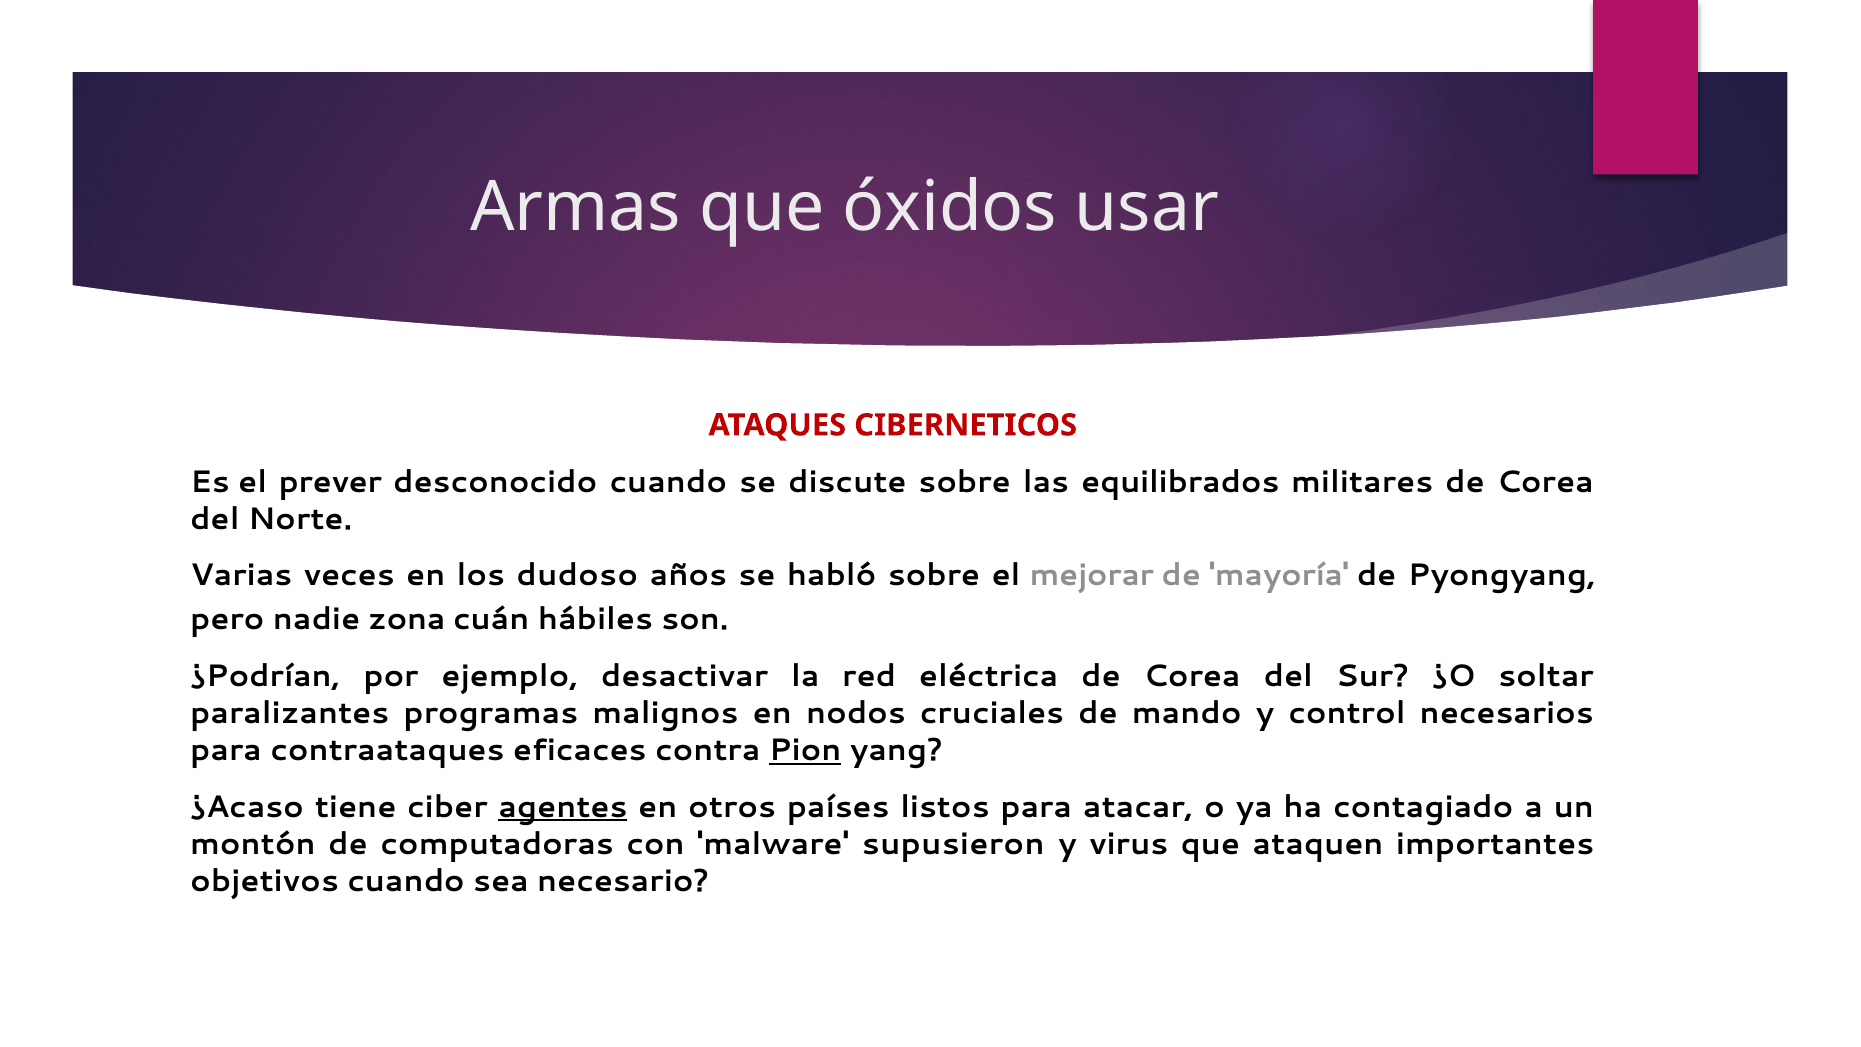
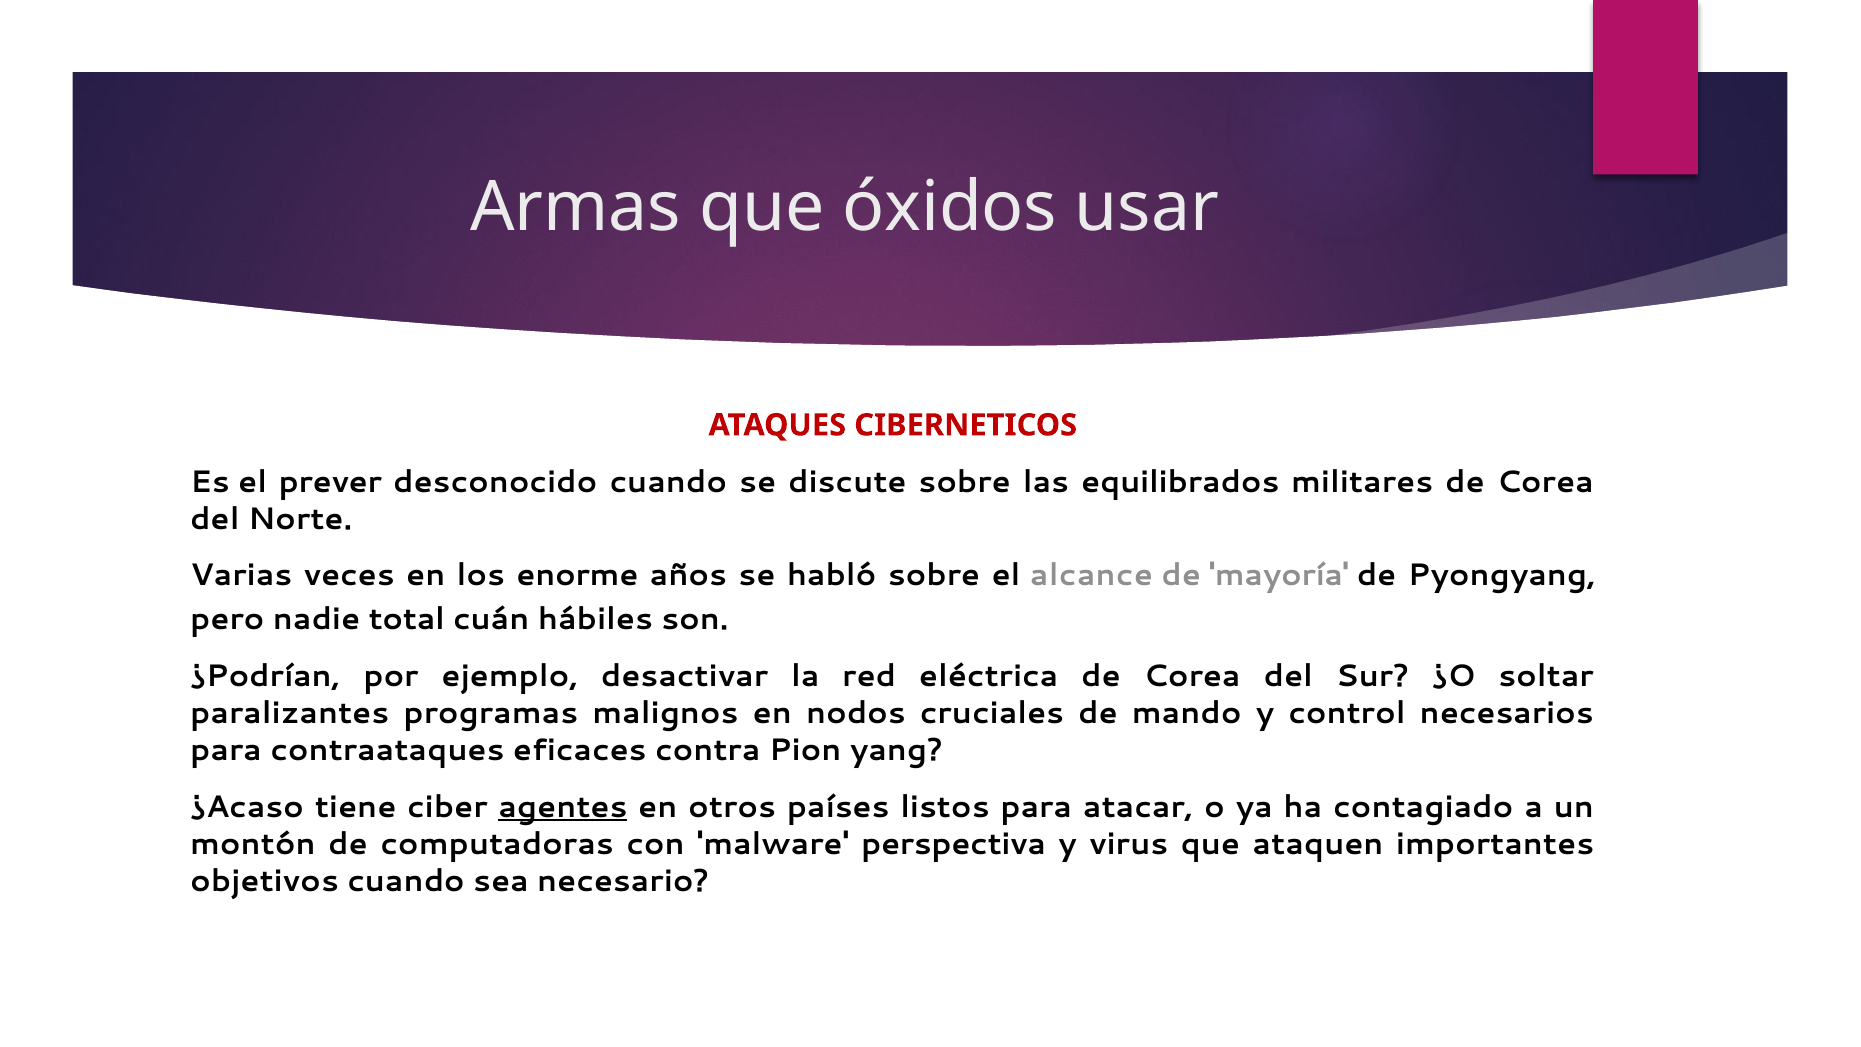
dudoso: dudoso -> enorme (577, 576)
mejorar: mejorar -> alcance (1091, 576)
zona: zona -> total (407, 619)
Pion underline: present -> none (805, 750)
supusieron: supusieron -> perspectiva (954, 844)
